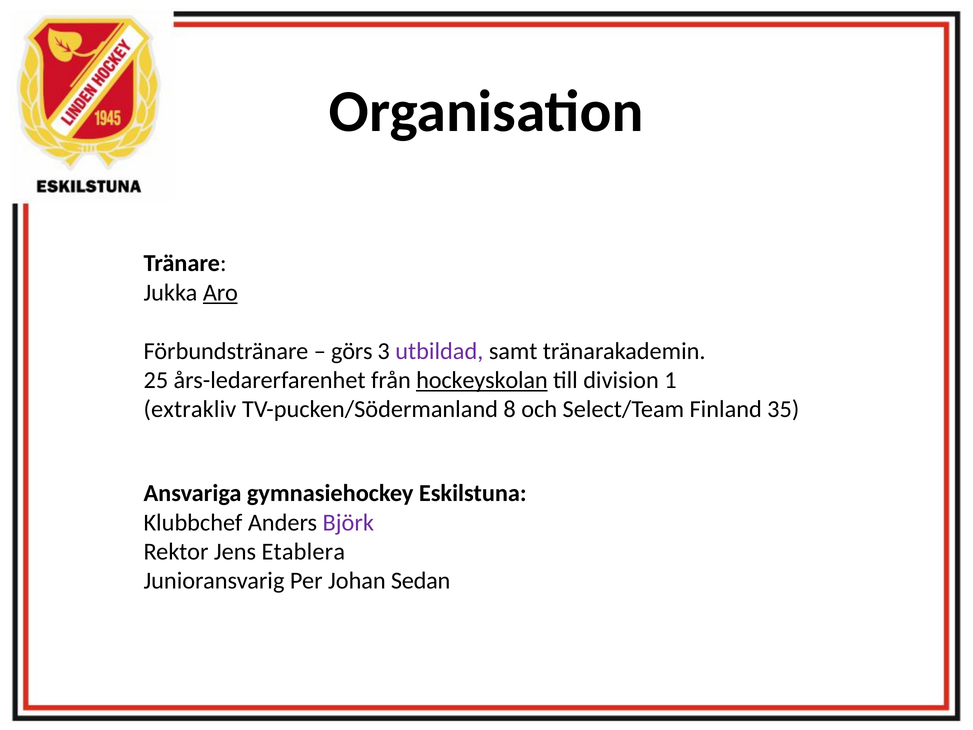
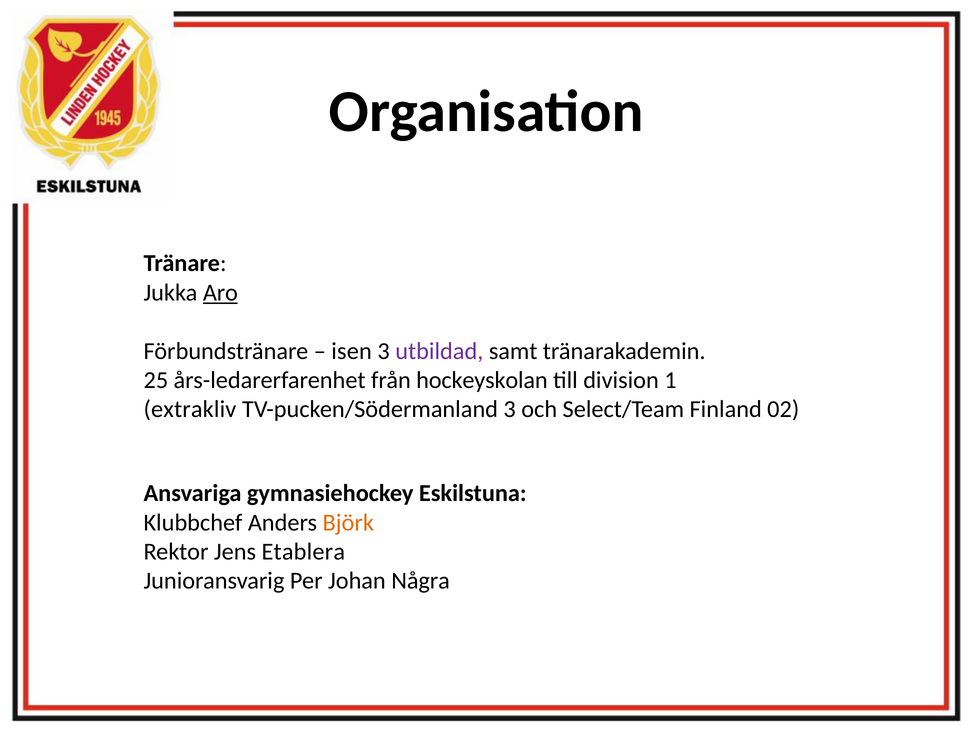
görs: görs -> isen (352, 351)
hockeyskolan underline: present -> none (482, 380)
TV-pucken/Södermanland 8: 8 -> 3 (510, 409)
35: 35 -> 02 (783, 409)
Björk colour: purple -> orange (348, 522)
Sedan: Sedan -> Några (421, 581)
